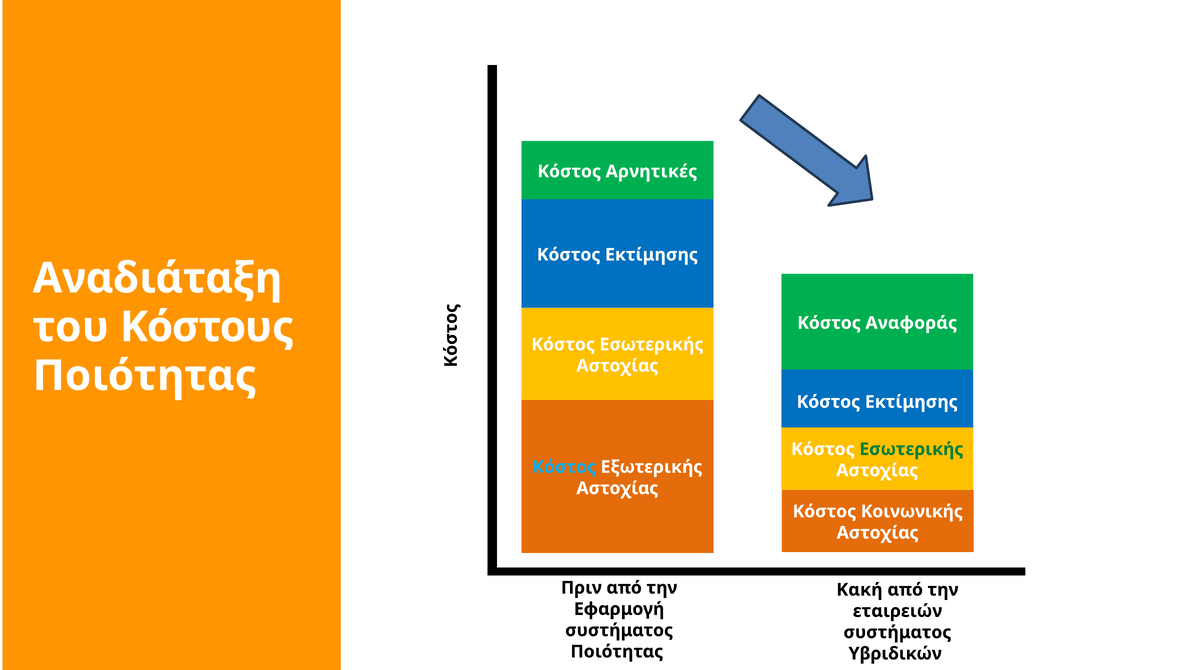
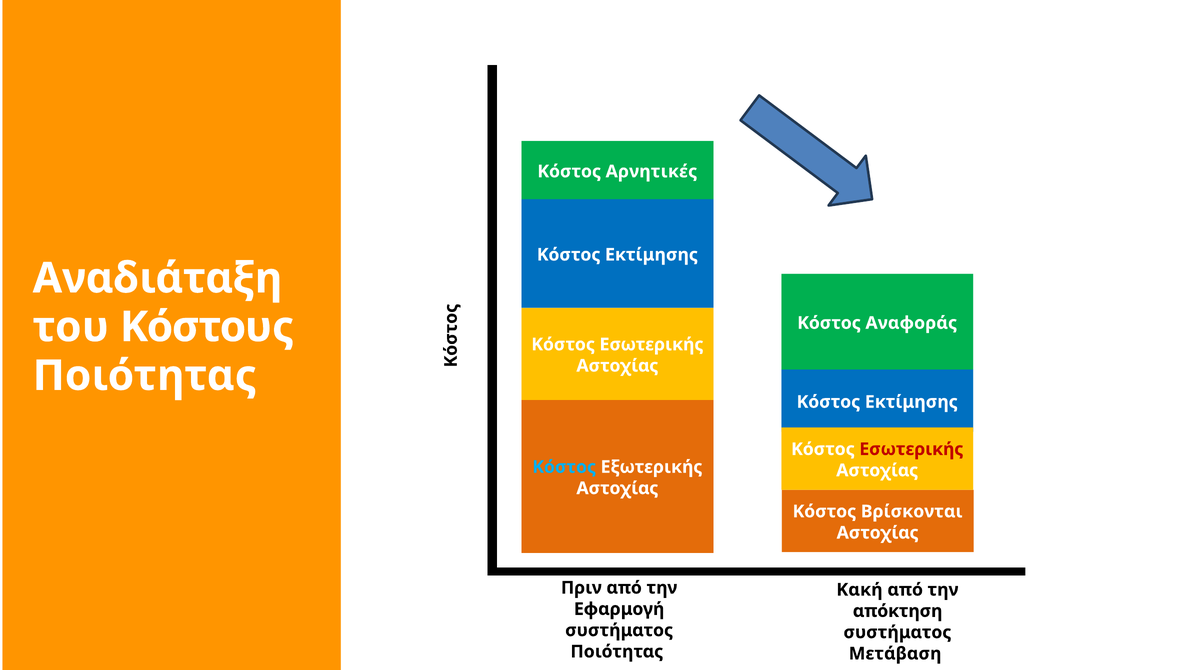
Εσωτερικής colour: green -> red (911, 449)
Κοινωνικής: Κοινωνικής -> Βρίσκονται (912, 511)
εταιρειών: εταιρειών -> απόκτηση (898, 611)
Υβριδικών: Υβριδικών -> Μετάβαση (895, 654)
